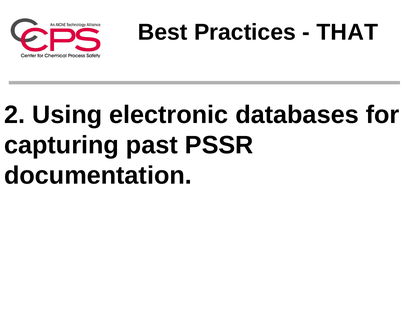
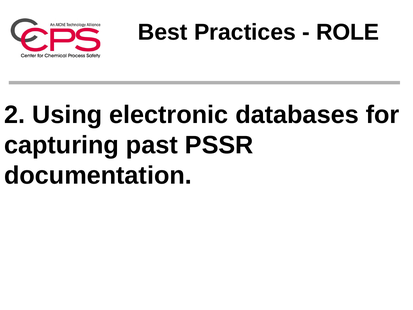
THAT: THAT -> ROLE (348, 32)
